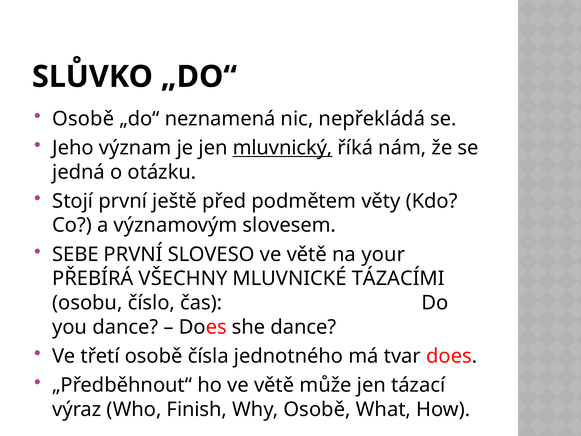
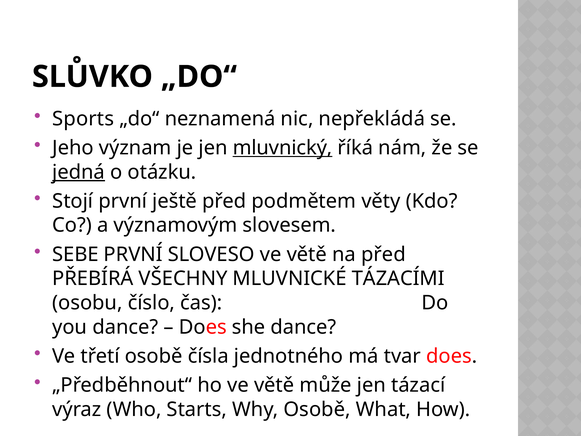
Osobě: Osobě -> Sports (83, 119)
jedná underline: none -> present (79, 172)
na your: your -> před (383, 254)
Finish: Finish -> Starts (197, 409)
